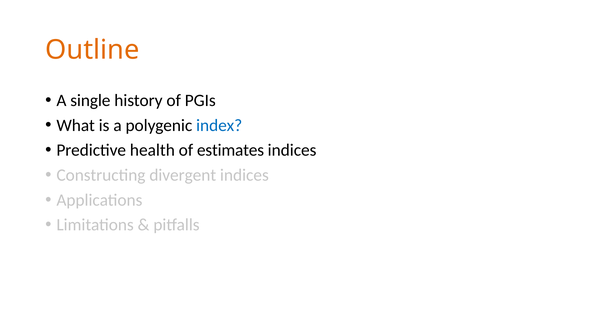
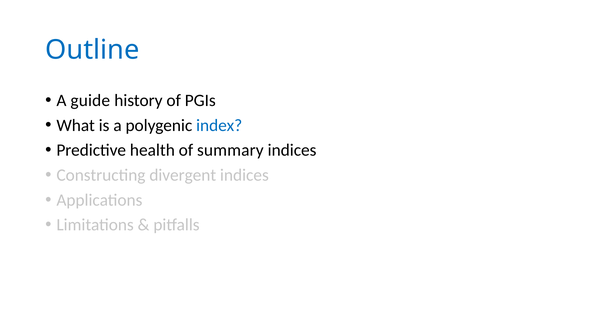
Outline colour: orange -> blue (92, 50)
single: single -> guide (90, 100)
estimates: estimates -> summary (230, 150)
